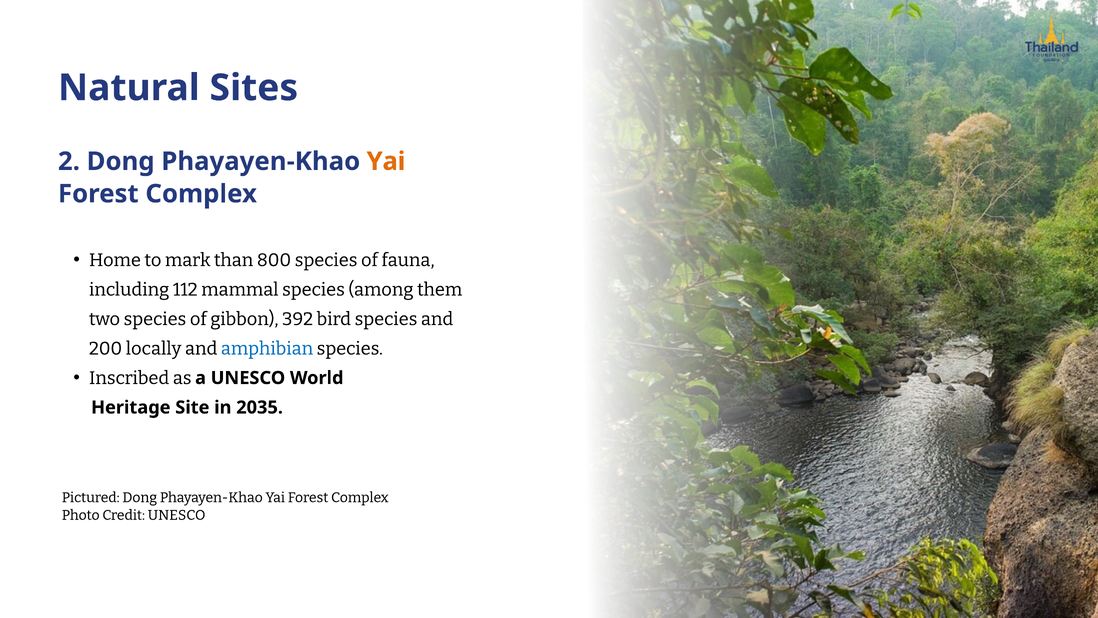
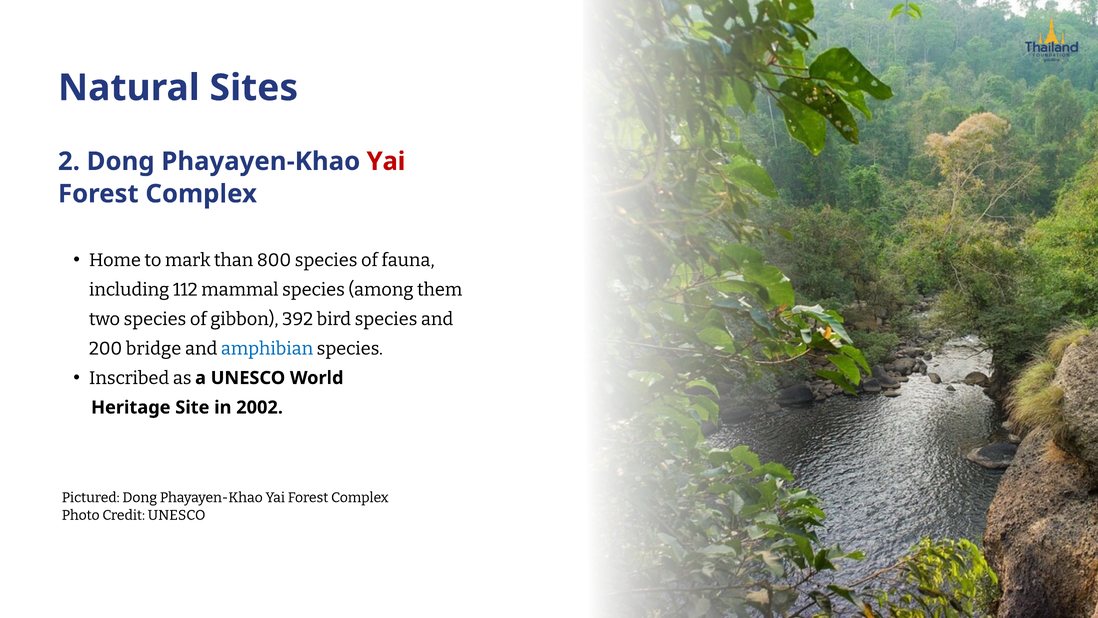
Yai colour: orange -> red (386, 161)
locally: locally -> bridge (154, 348)
2035: 2035 -> 2002 (260, 407)
